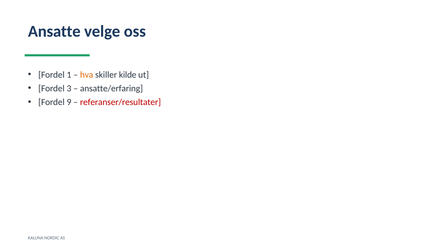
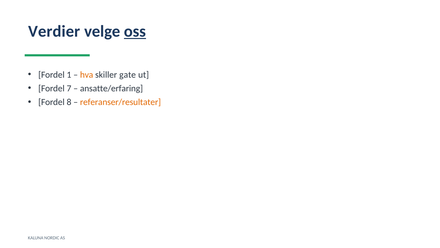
Ansatte: Ansatte -> Verdier (54, 31)
oss underline: none -> present (135, 31)
kilde: kilde -> gate (128, 75)
3: 3 -> 7 (69, 88)
9: 9 -> 8 (69, 102)
referanser/resultater colour: red -> orange (121, 102)
